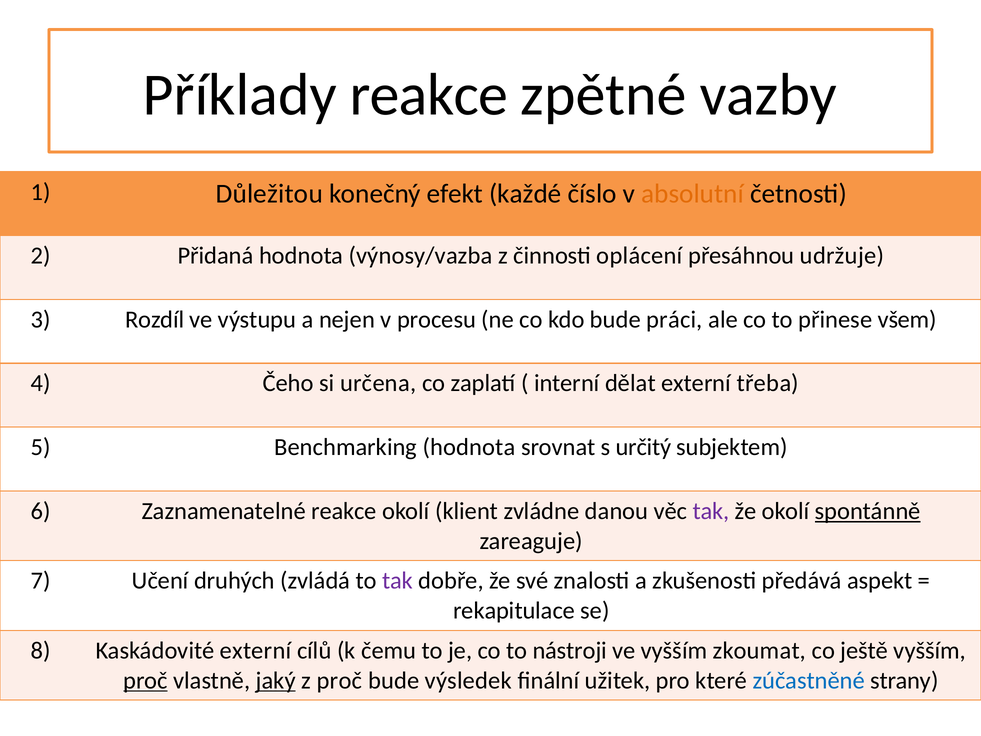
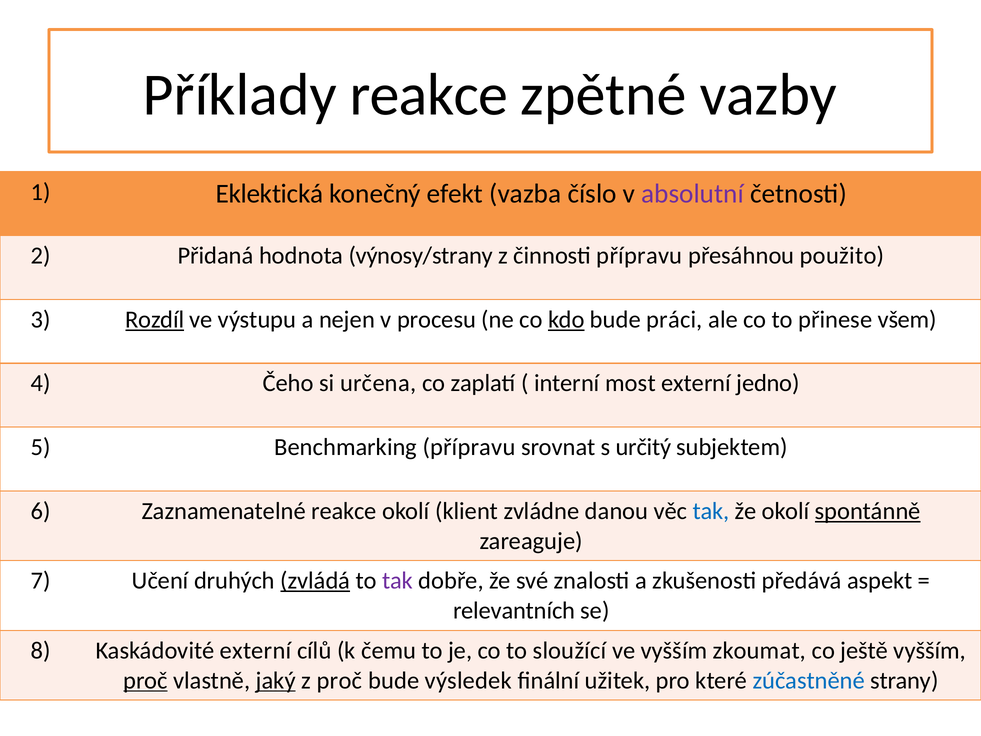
Důležitou: Důležitou -> Eklektická (269, 194)
každé: každé -> vazba (525, 194)
absolutní colour: orange -> purple (693, 194)
výnosy/vazba: výnosy/vazba -> výnosy/strany (421, 256)
činnosti oplácení: oplácení -> přípravu (639, 256)
udržuje: udržuje -> použito (842, 256)
Rozdíl underline: none -> present (155, 319)
kdo underline: none -> present (566, 319)
dělat: dělat -> most (630, 383)
třeba: třeba -> jedno (768, 383)
Benchmarking hodnota: hodnota -> přípravu (469, 447)
tak colour: purple -> blue (711, 511)
zvládá underline: none -> present (315, 581)
rekapitulace: rekapitulace -> relevantních (514, 611)
nástroji: nástroji -> sloužící (570, 650)
